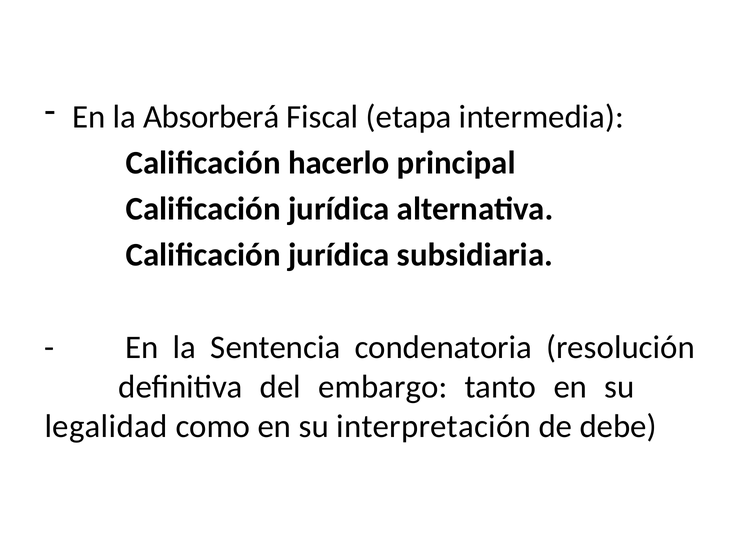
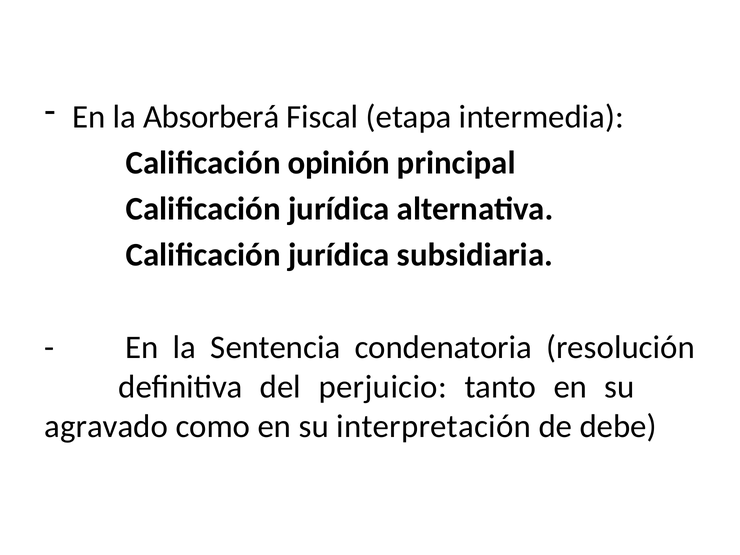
hacerlo: hacerlo -> opinión (339, 163)
embargo: embargo -> perjuicio (383, 387)
legalidad: legalidad -> agravado (106, 426)
